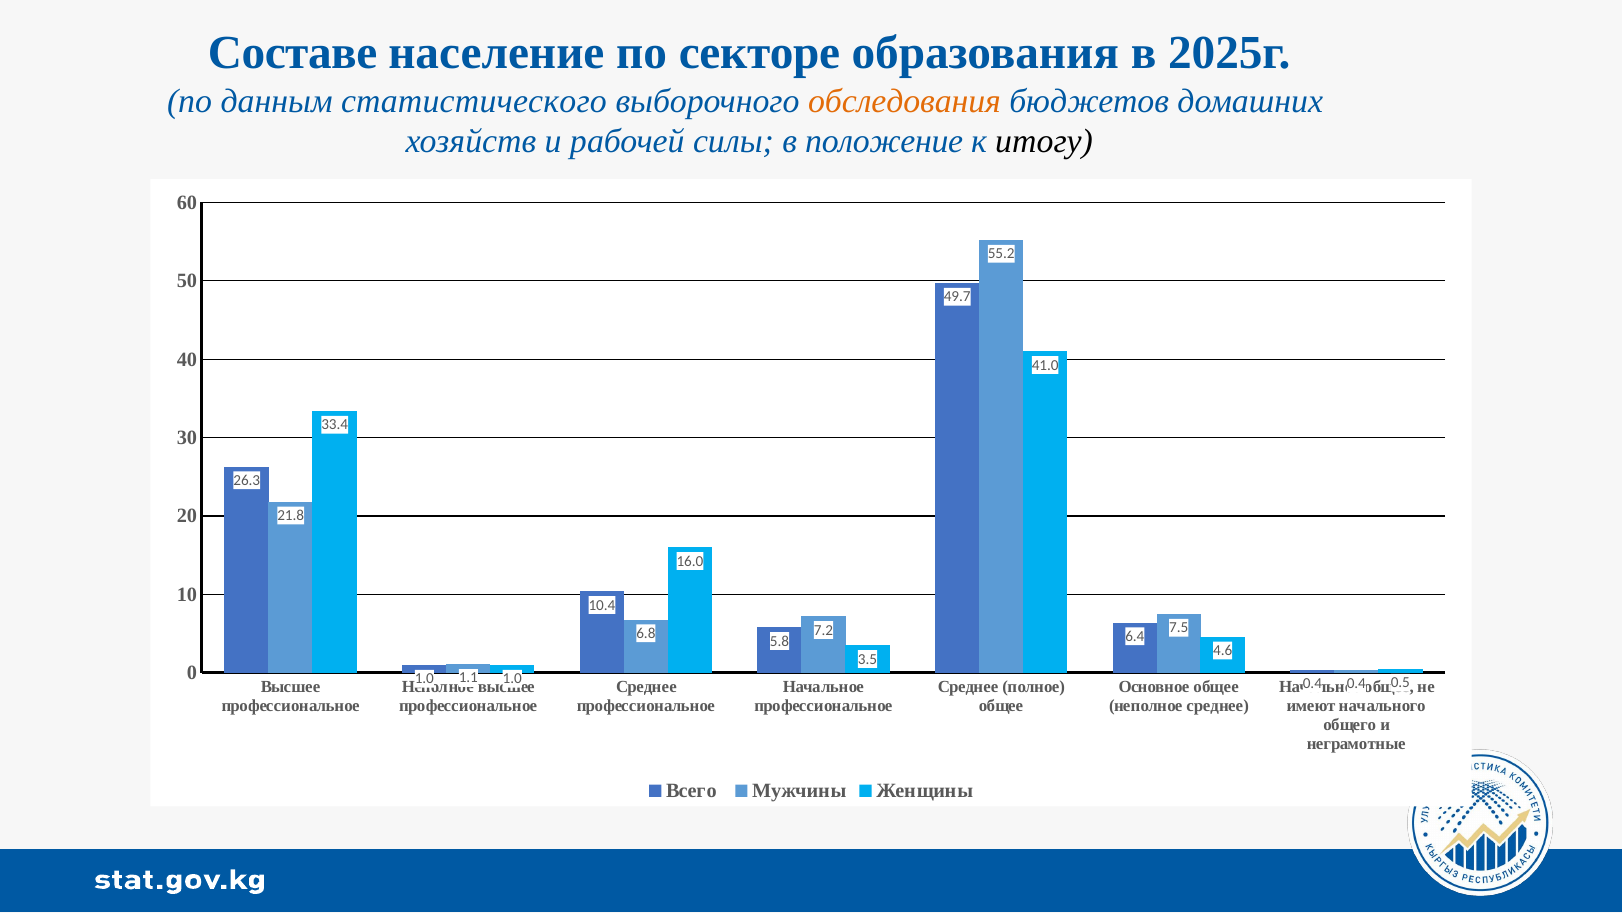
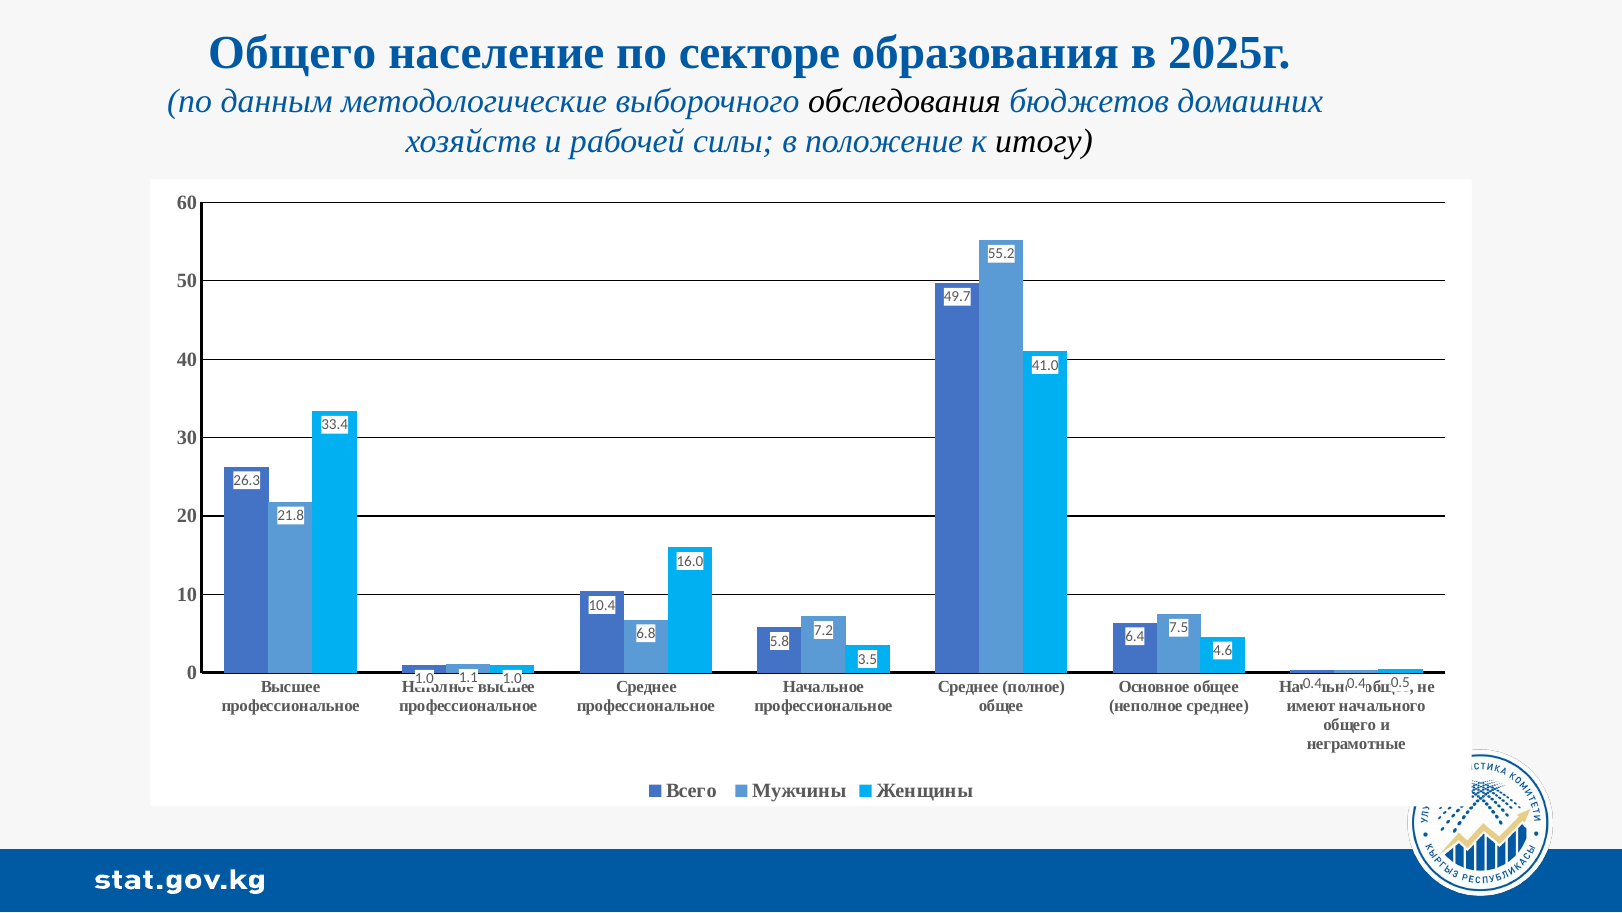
Составе: Составе -> Общего (292, 53)
статистического: статистического -> методологические (474, 101)
обследования colour: orange -> black (905, 101)
